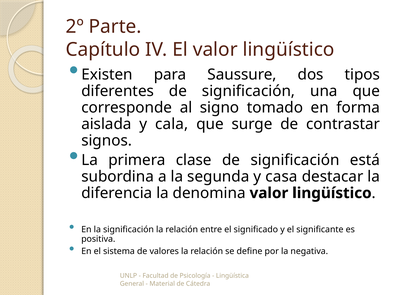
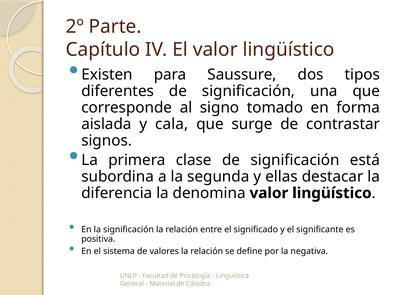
casa: casa -> ellas (282, 176)
